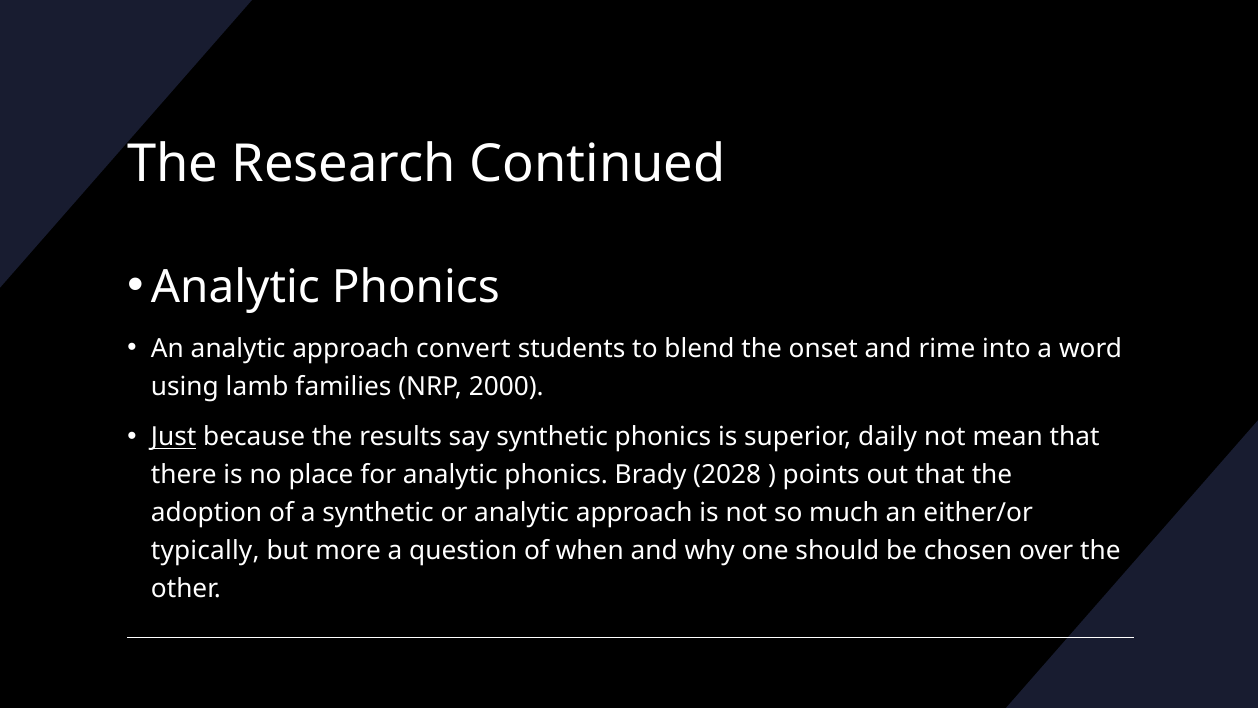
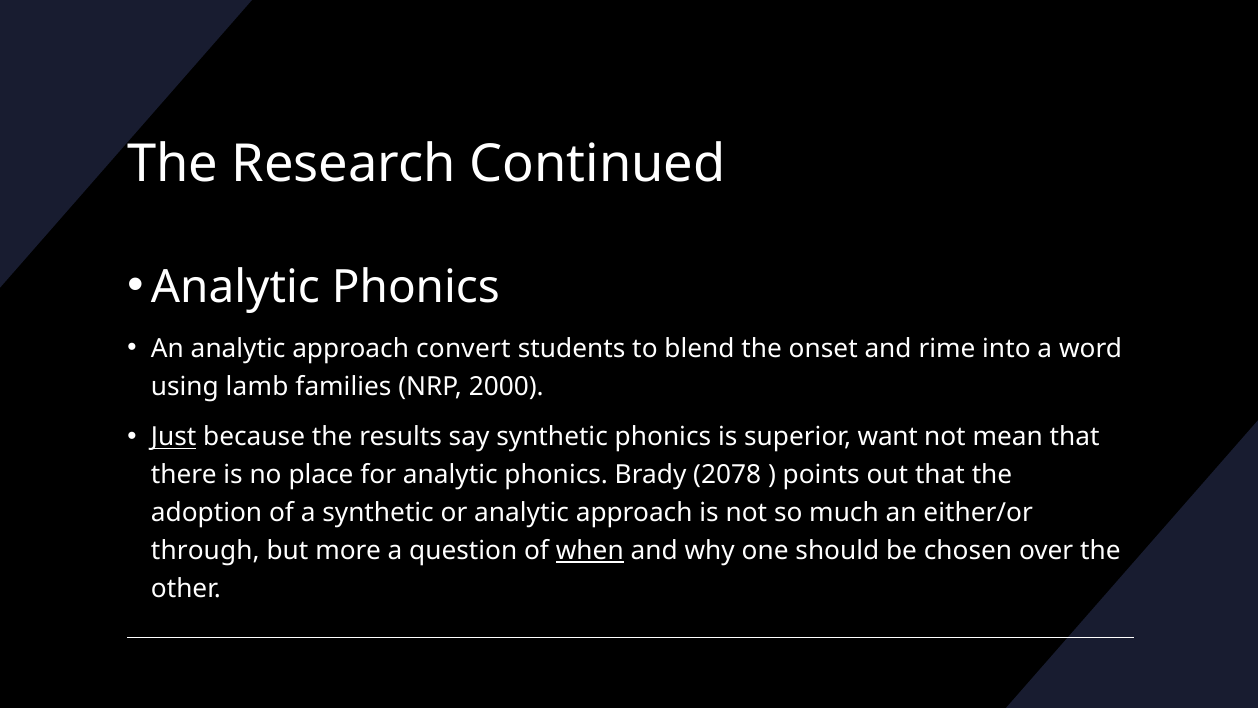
daily: daily -> want (888, 437)
2028: 2028 -> 2078 (727, 475)
typically: typically -> through (205, 550)
when underline: none -> present (590, 550)
